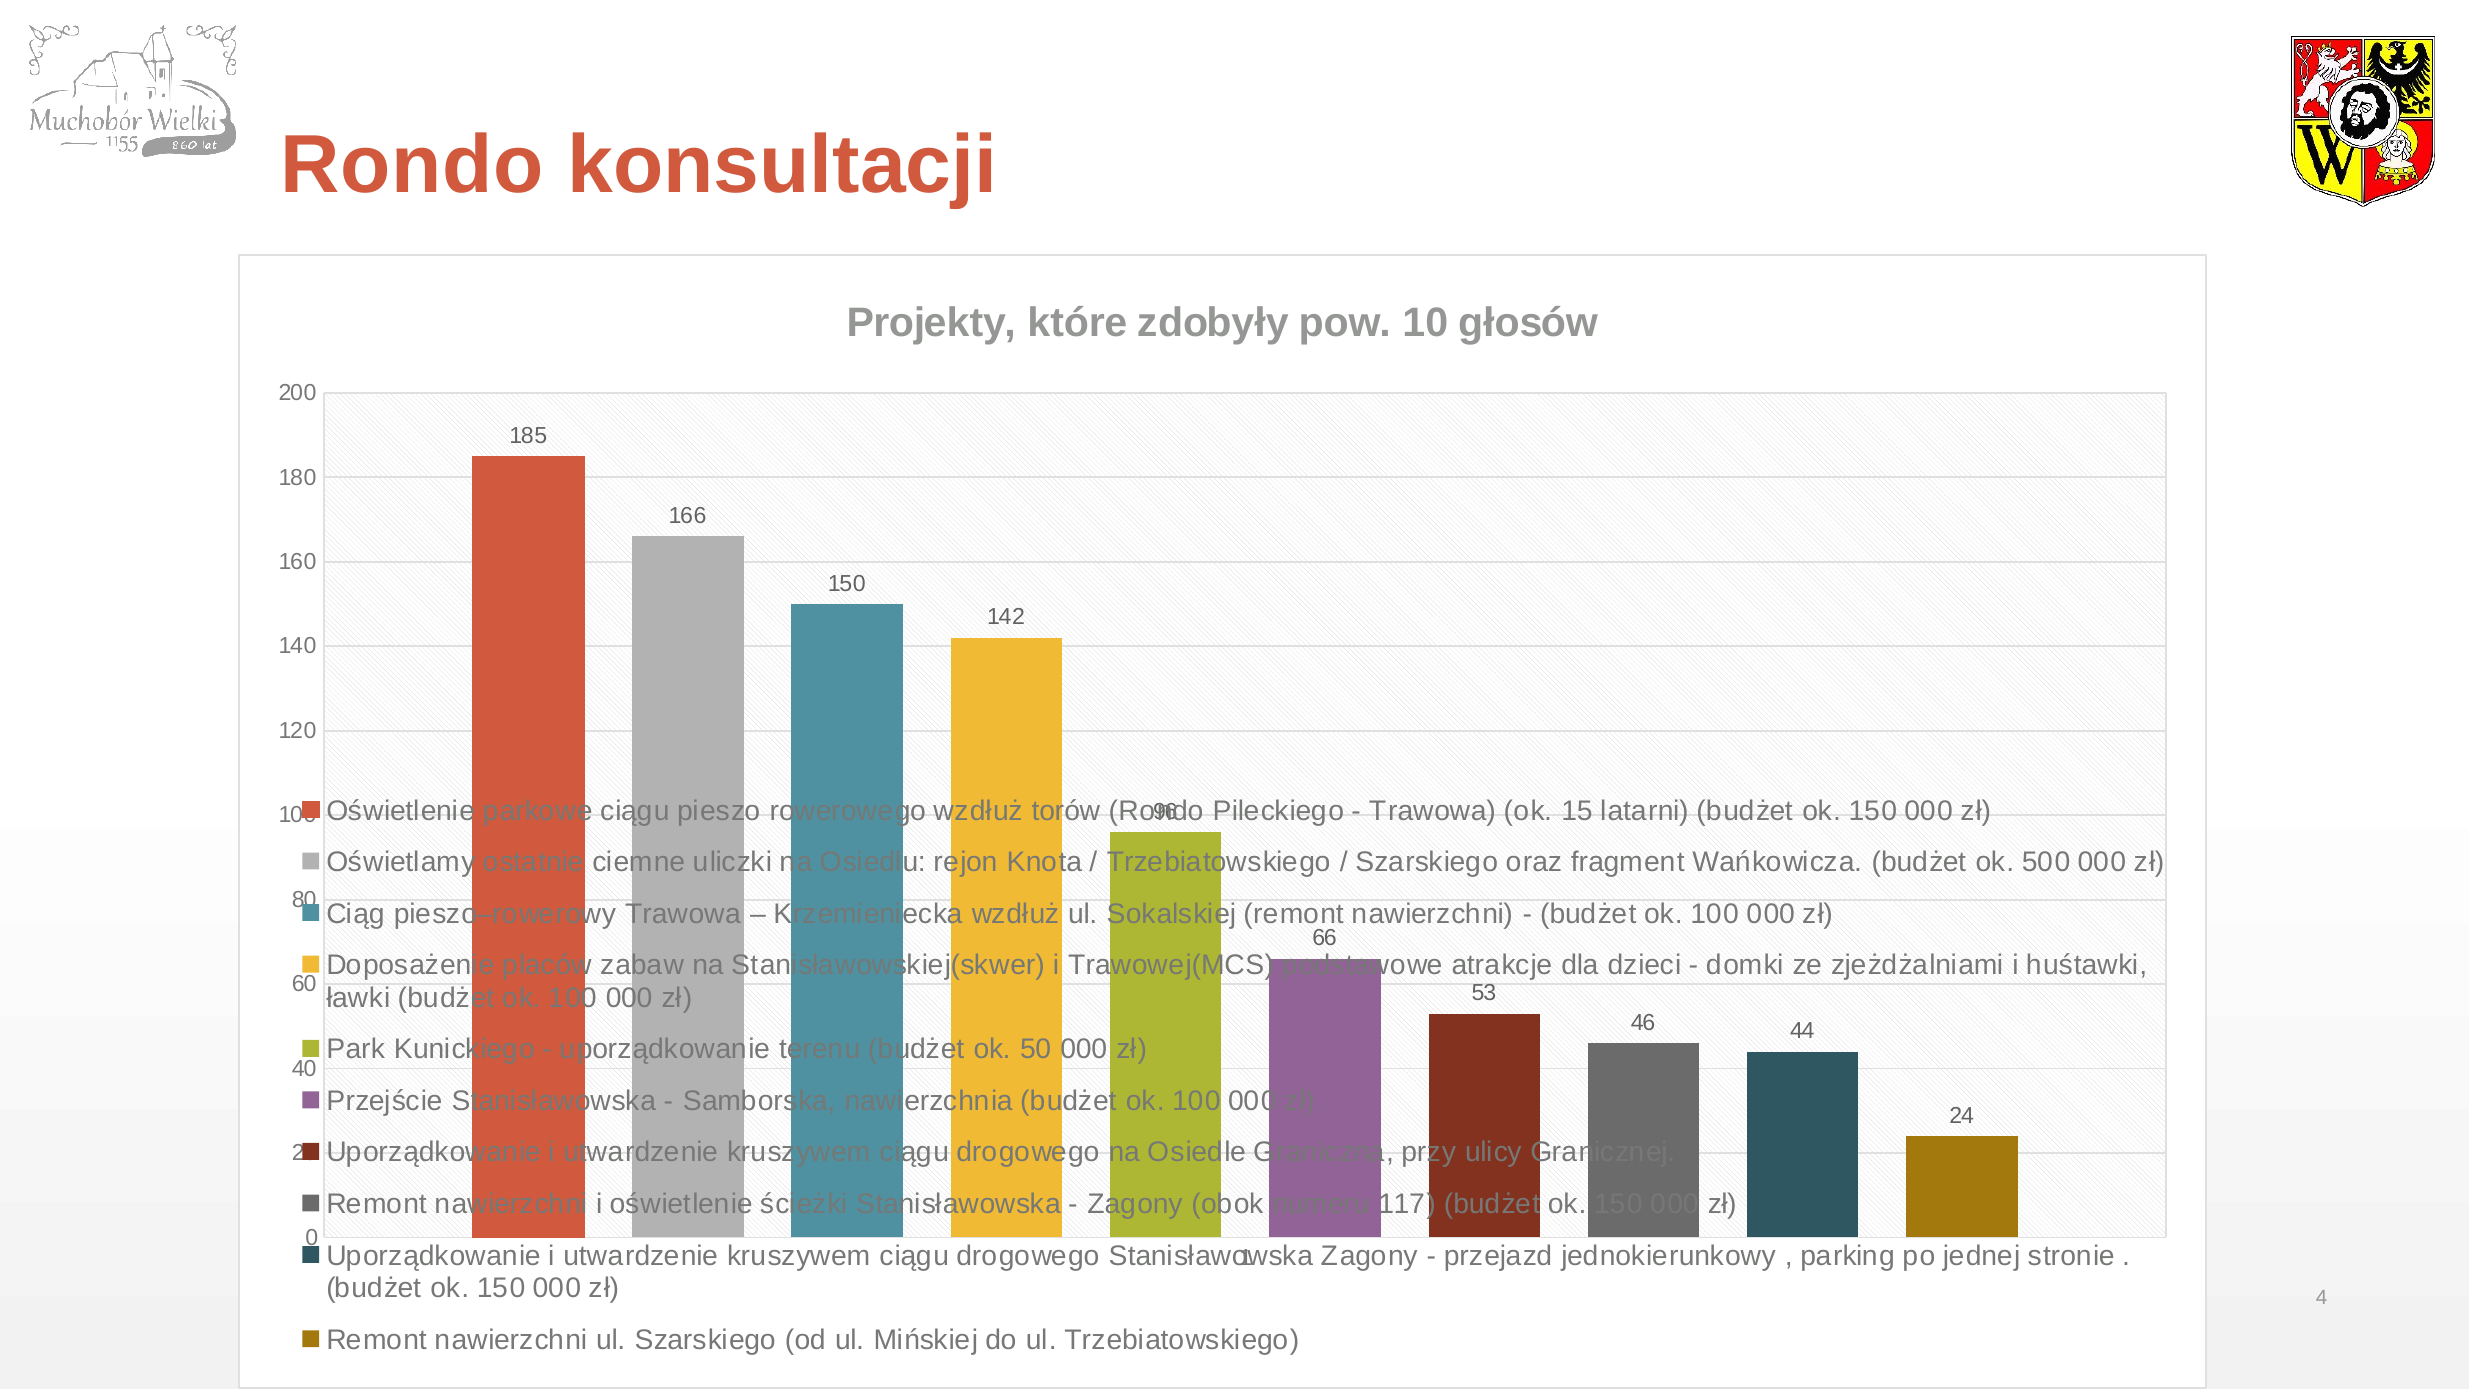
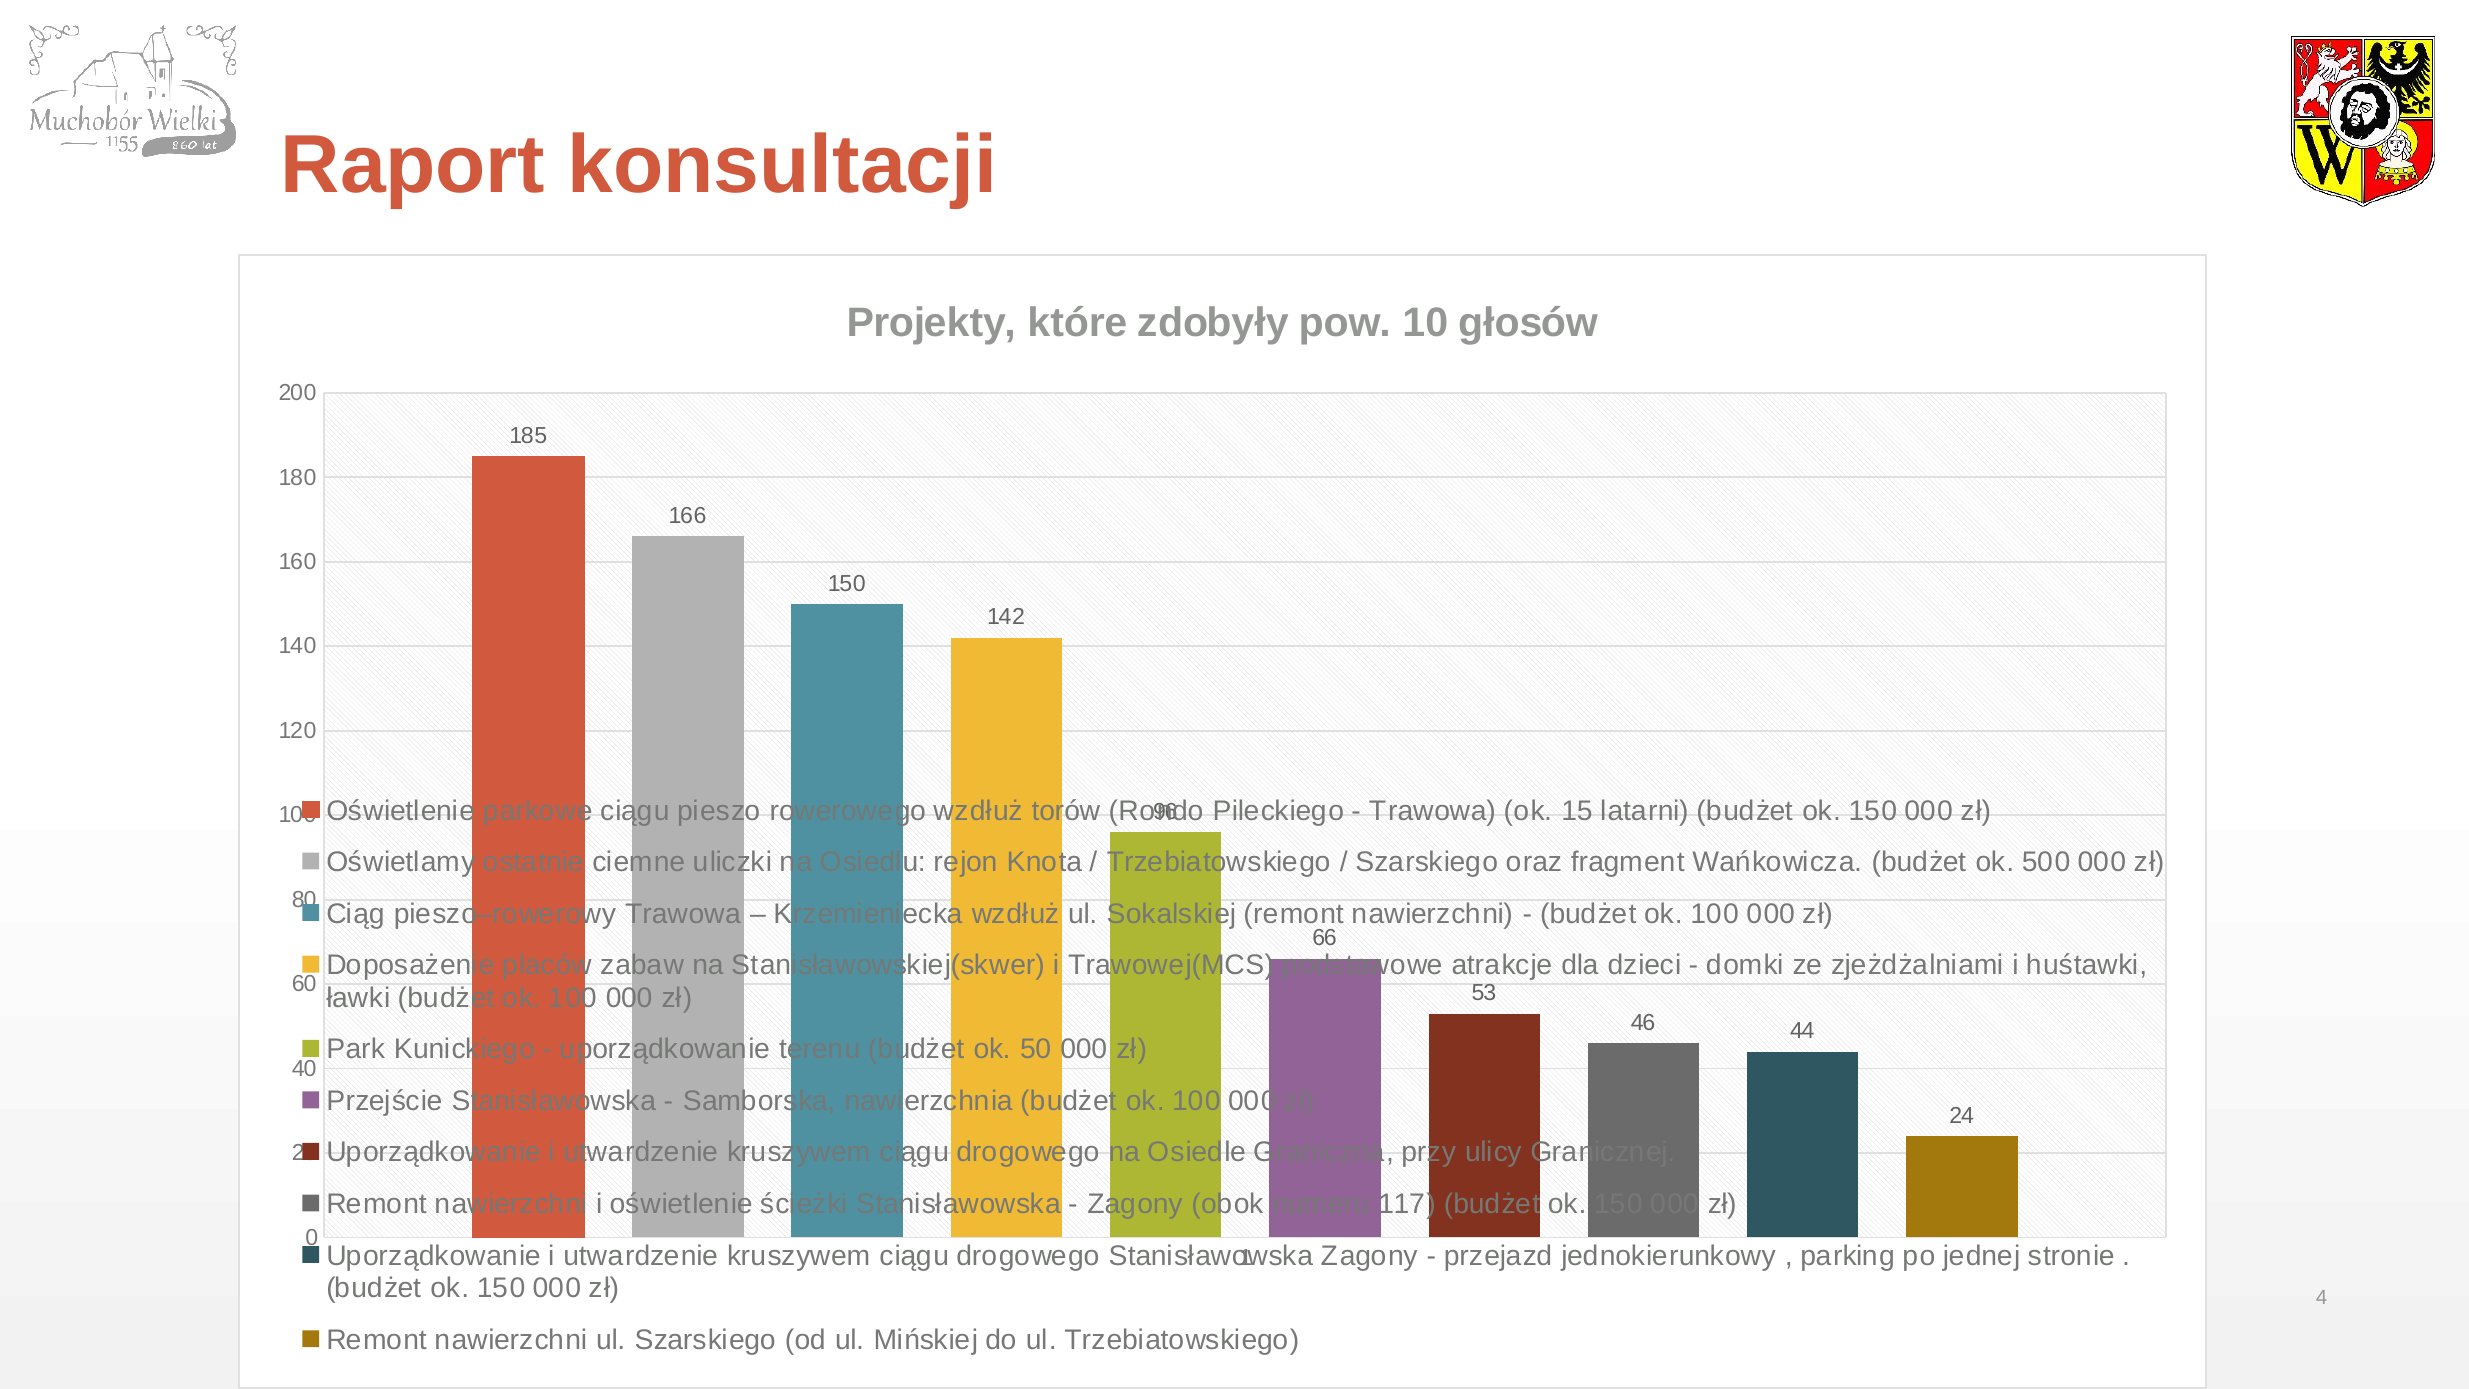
Rondo: Rondo -> Raport (413, 166)
